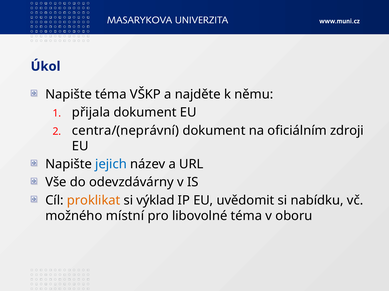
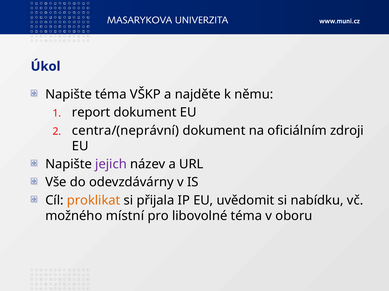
přijala: přijala -> report (91, 113)
jejich colour: blue -> purple (111, 165)
výklad: výklad -> přijala (155, 201)
